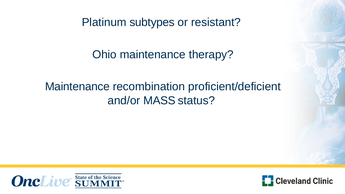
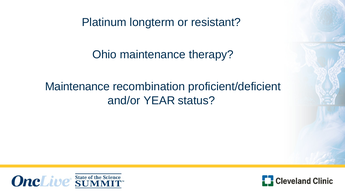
subtypes: subtypes -> longterm (152, 22)
MASS: MASS -> YEAR (159, 101)
